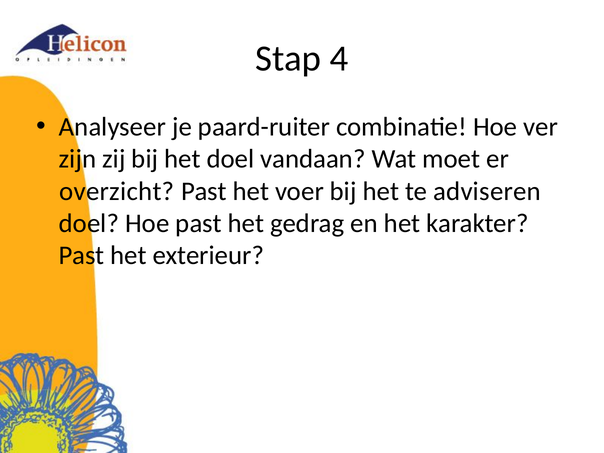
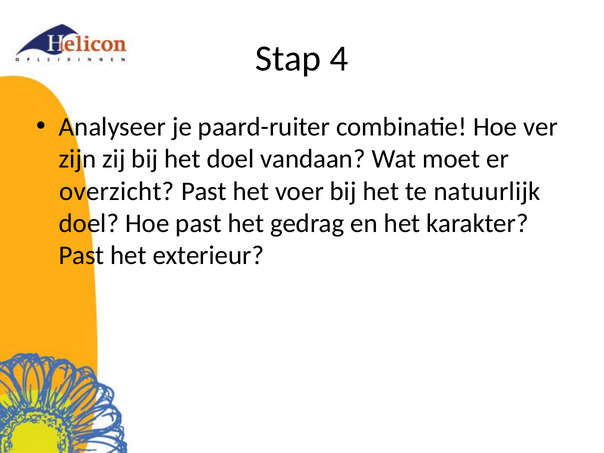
adviseren: adviseren -> natuurlijk (487, 191)
